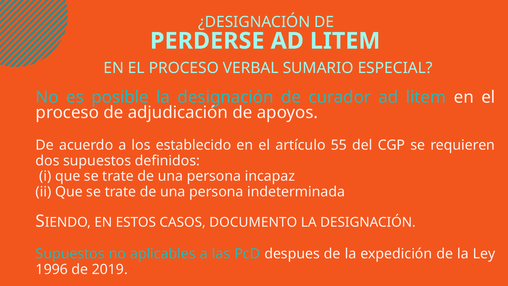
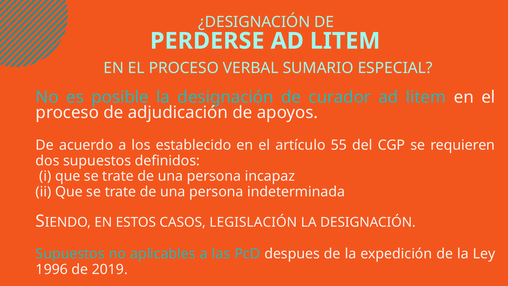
DOCUMENTO: DOCUMENTO -> LEGISLACIÓN (253, 222)
